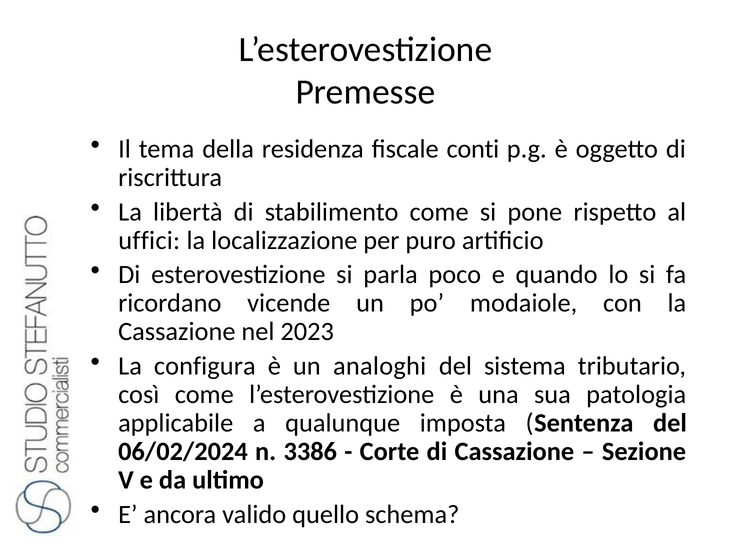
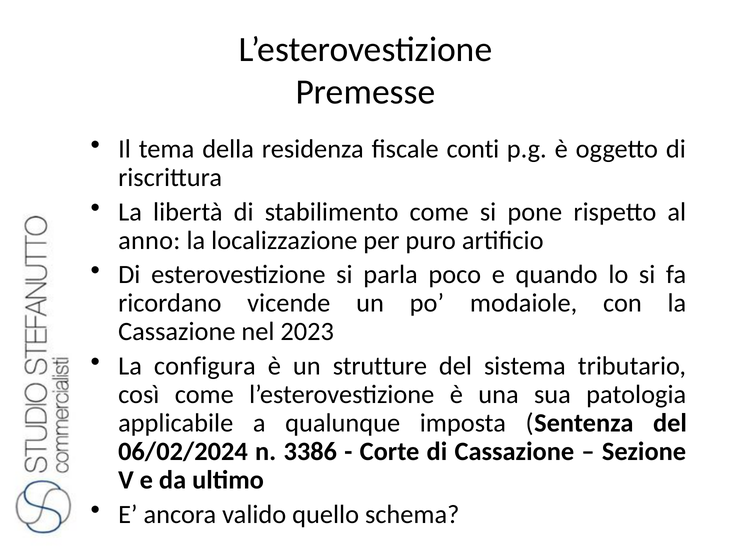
uffici: uffici -> anno (149, 241)
analoghi: analoghi -> strutture (380, 366)
